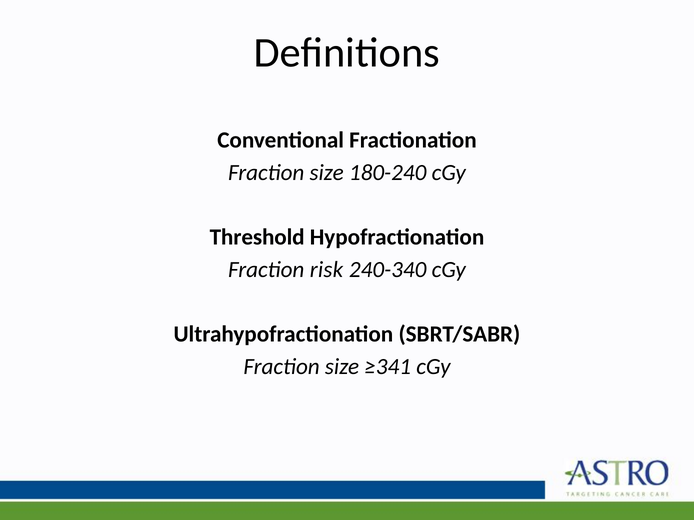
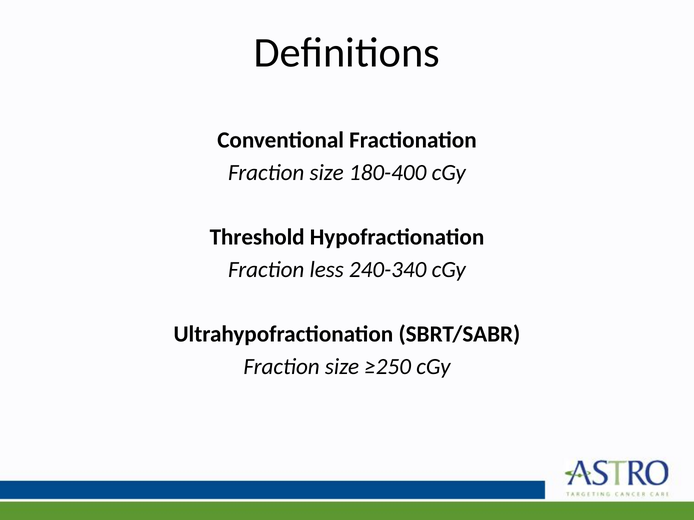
180-240: 180-240 -> 180-400 (388, 173)
risk: risk -> less (327, 270)
≥341: ≥341 -> ≥250 (388, 367)
